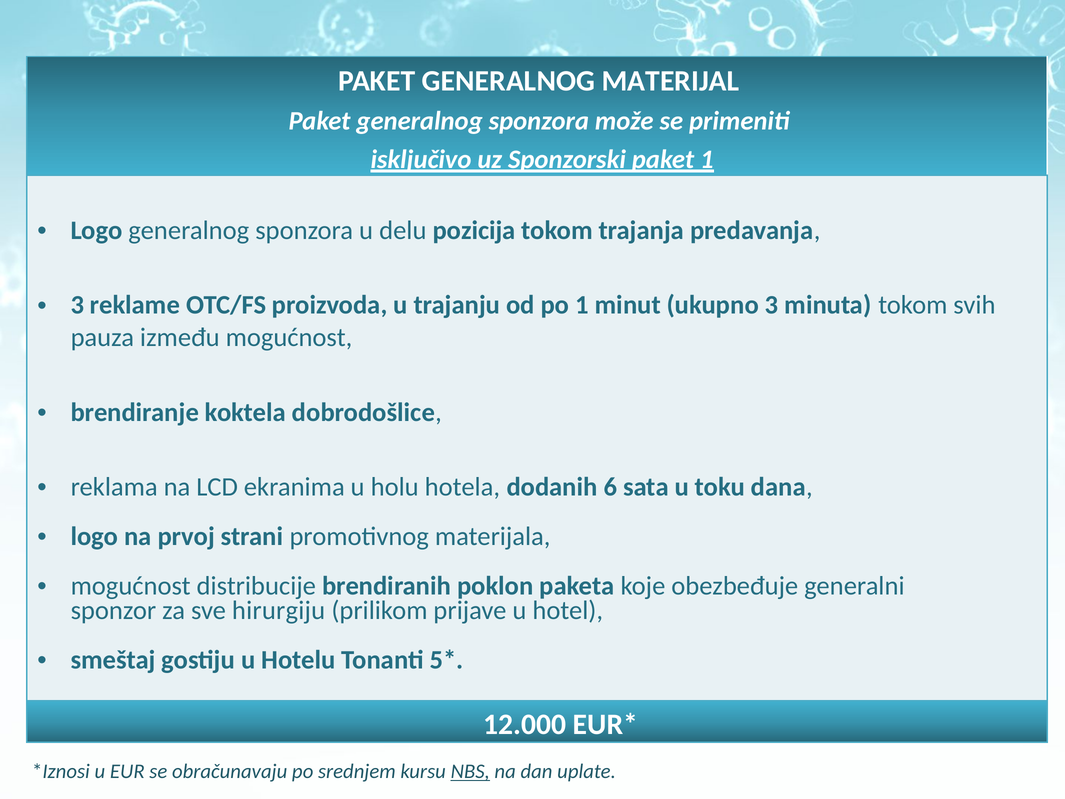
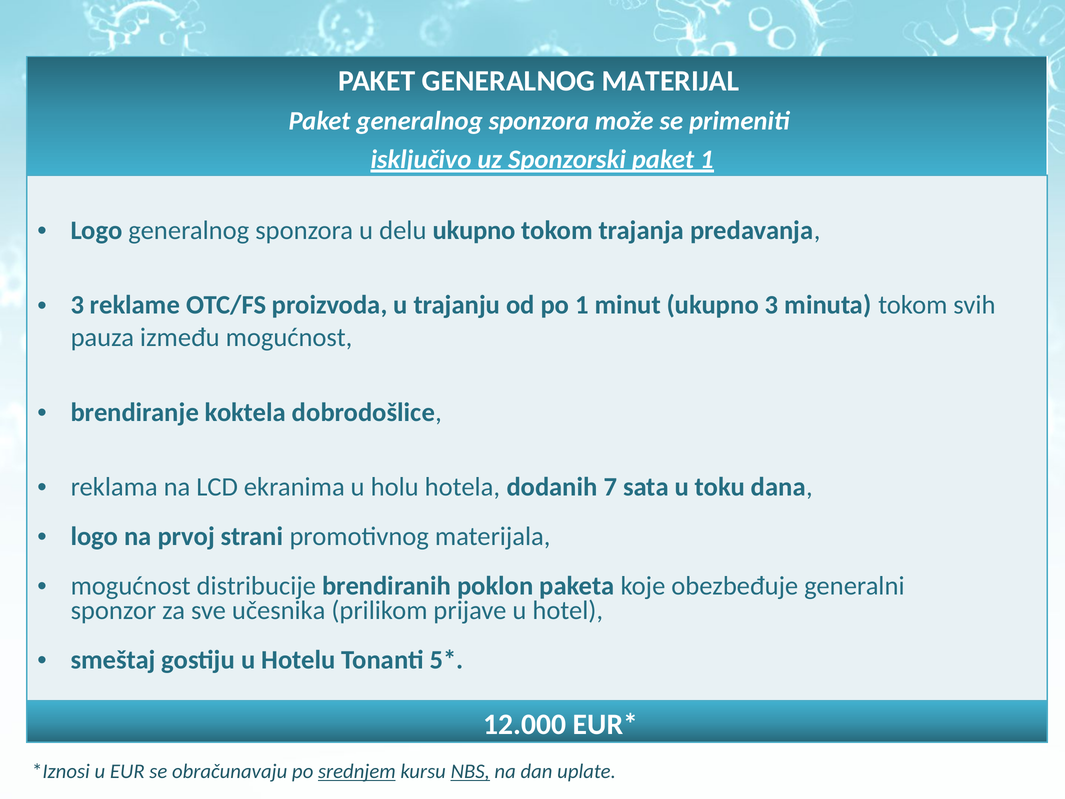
delu pozicija: pozicija -> ukupno (474, 230)
6: 6 -> 7 (610, 487)
hirurgiju: hirurgiju -> učesnika (279, 610)
srednjem underline: none -> present (357, 771)
